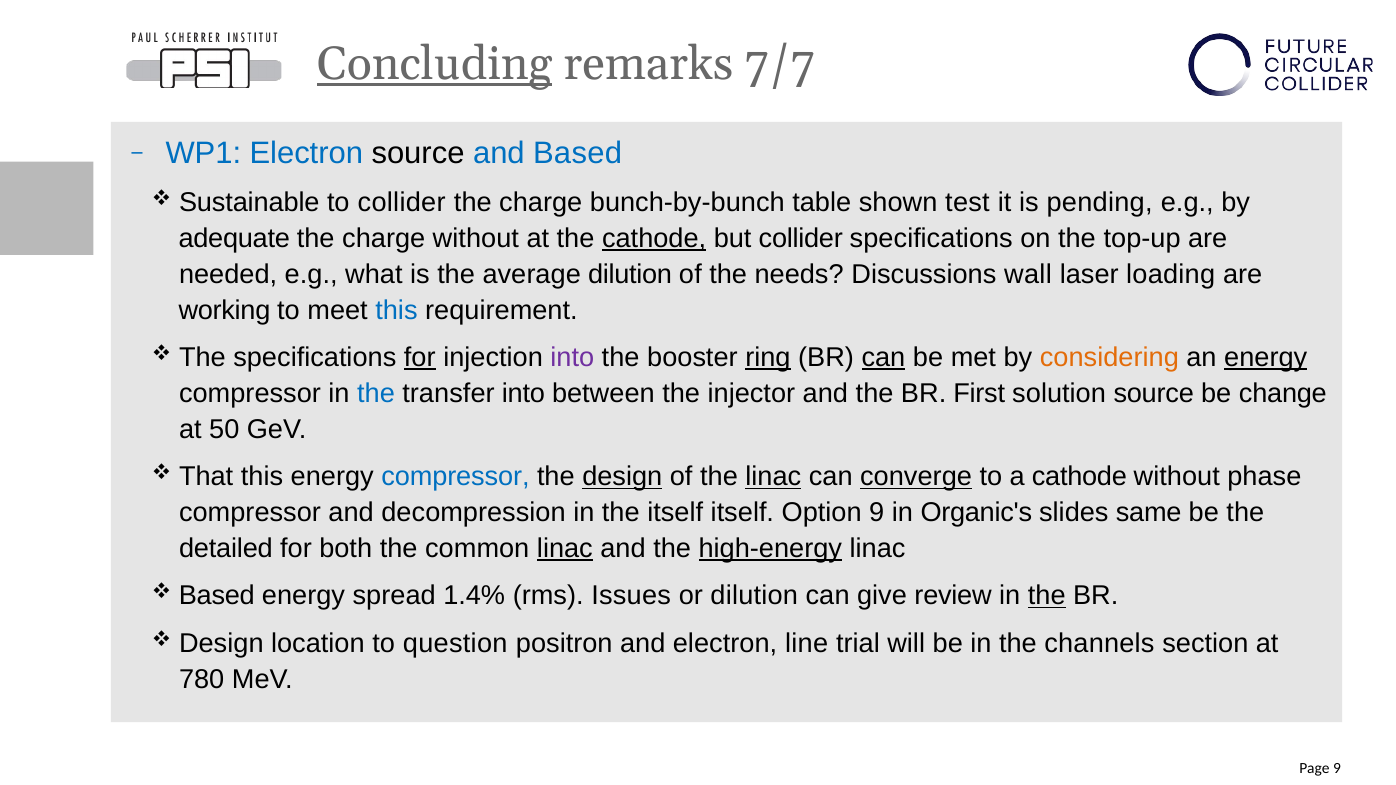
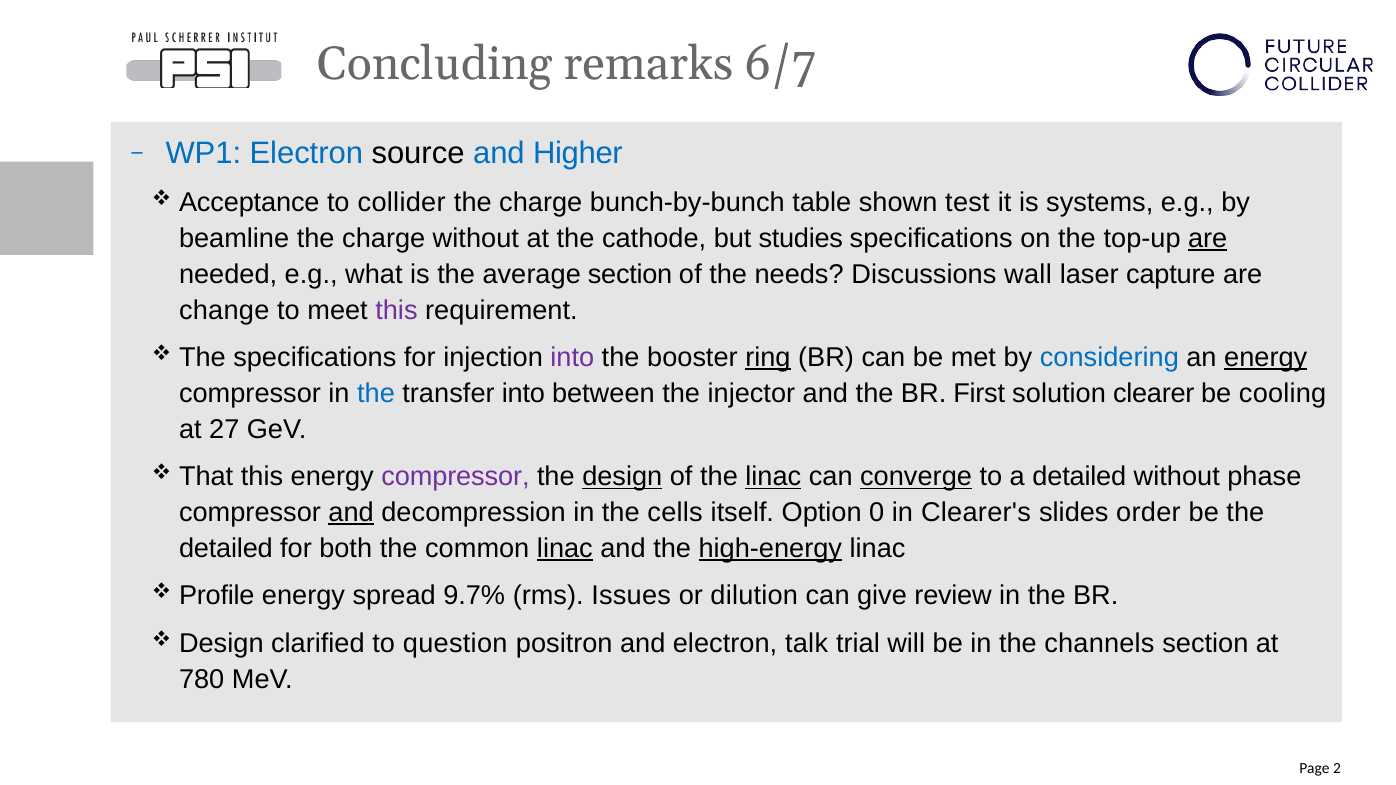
Concluding underline: present -> none (435, 64)
7/7: 7/7 -> 6/7 (780, 64)
and Based: Based -> Higher (578, 153)
Sustainable: Sustainable -> Acceptance (249, 203)
pending: pending -> systems (1100, 203)
adequate: adequate -> beamline (234, 239)
cathode underline: present -> none (654, 239)
but collider: collider -> studies (801, 239)
are underline: none -> present (1208, 239)
average dilution: dilution -> section (630, 274)
loading: loading -> capture (1171, 274)
working: working -> change (224, 310)
this colour: blue -> purple (396, 310)
for underline: present -> none (420, 358)
can underline: present -> none (883, 358)
considering colour: orange -> blue (1109, 358)
solution source: source -> clearer (1154, 394)
change: change -> cooling (1283, 394)
50: 50 -> 27 (224, 429)
compressor colour: blue -> purple (455, 477)
a cathode: cathode -> detailed (1079, 477)
and underline: none -> present (351, 513)
the itself: itself -> cells (675, 513)
Option 9: 9 -> 0 (877, 513)
Organic's: Organic's -> Clearer's (976, 513)
same: same -> order (1148, 513)
Based: Based -> Profile (217, 596)
1.4%: 1.4% -> 9.7% (474, 596)
the underline: present -> none (1047, 596)
location: location -> clarified (318, 644)
line: line -> talk (807, 644)
Page 9: 9 -> 2 (1337, 769)
